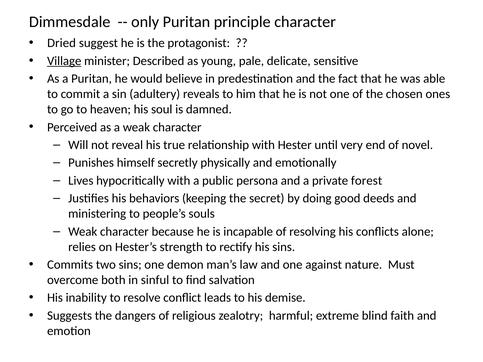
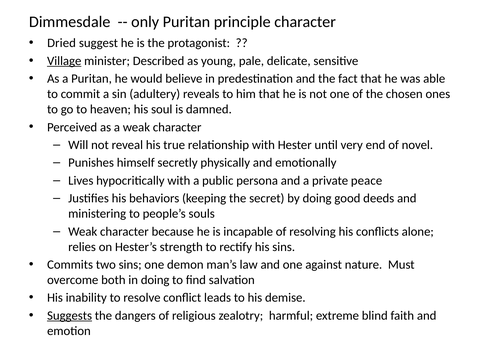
forest: forest -> peace (367, 181)
in sinful: sinful -> doing (155, 280)
Suggests underline: none -> present (70, 316)
